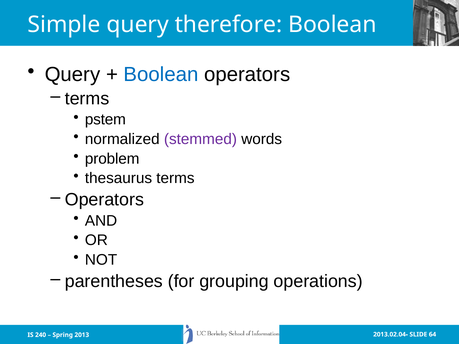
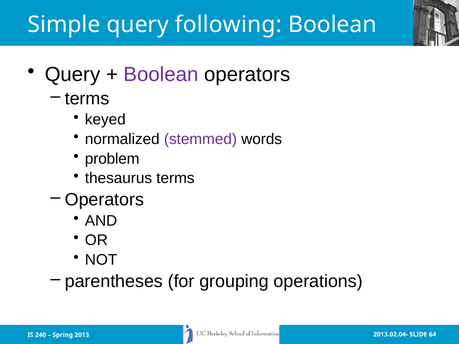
therefore: therefore -> following (228, 25)
Boolean colour: blue -> purple (161, 74)
pstem: pstem -> keyed (105, 120)
